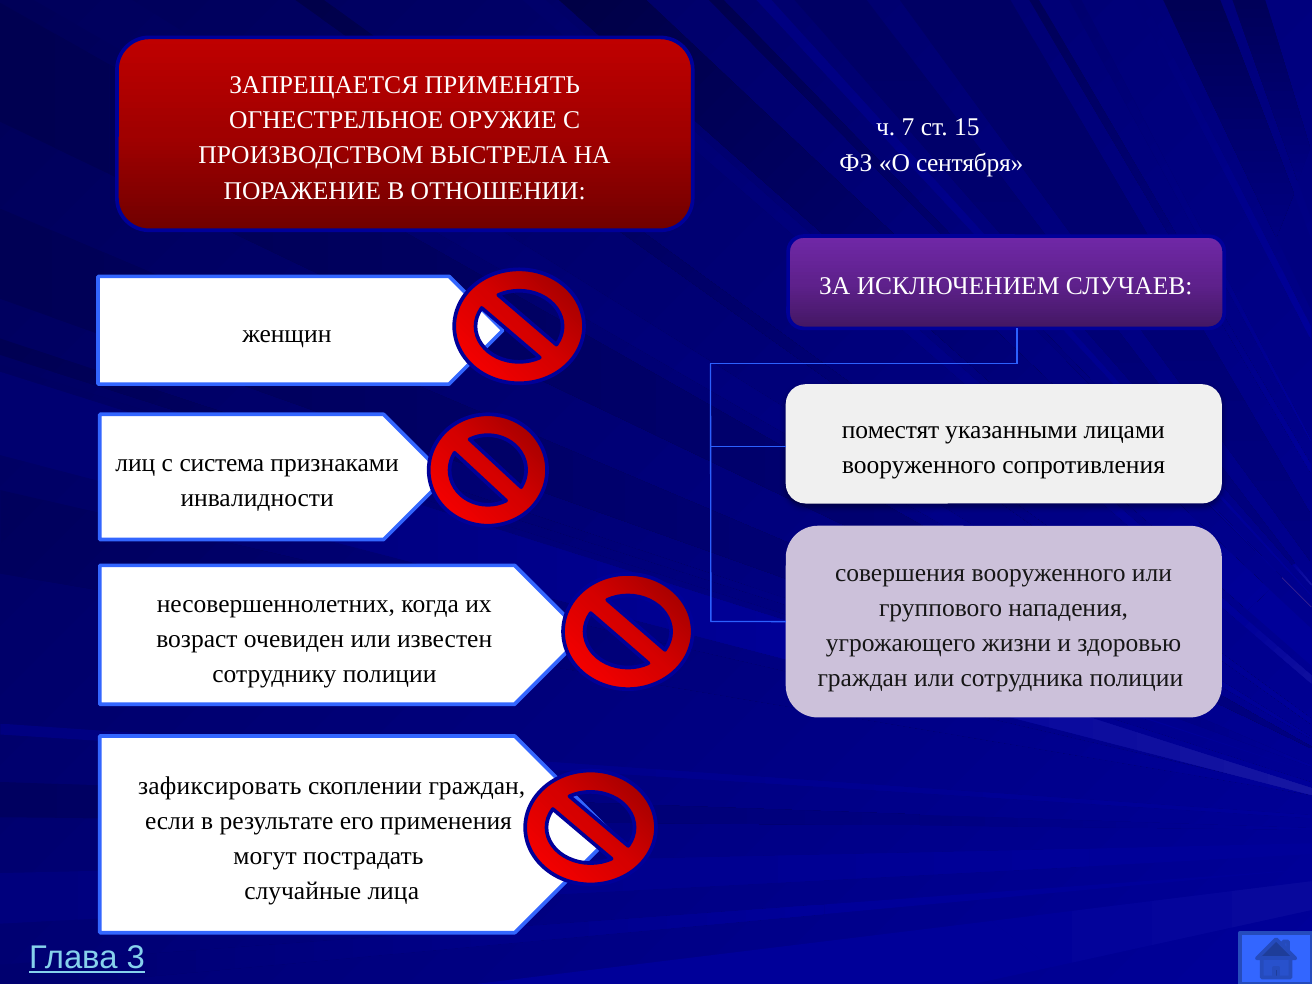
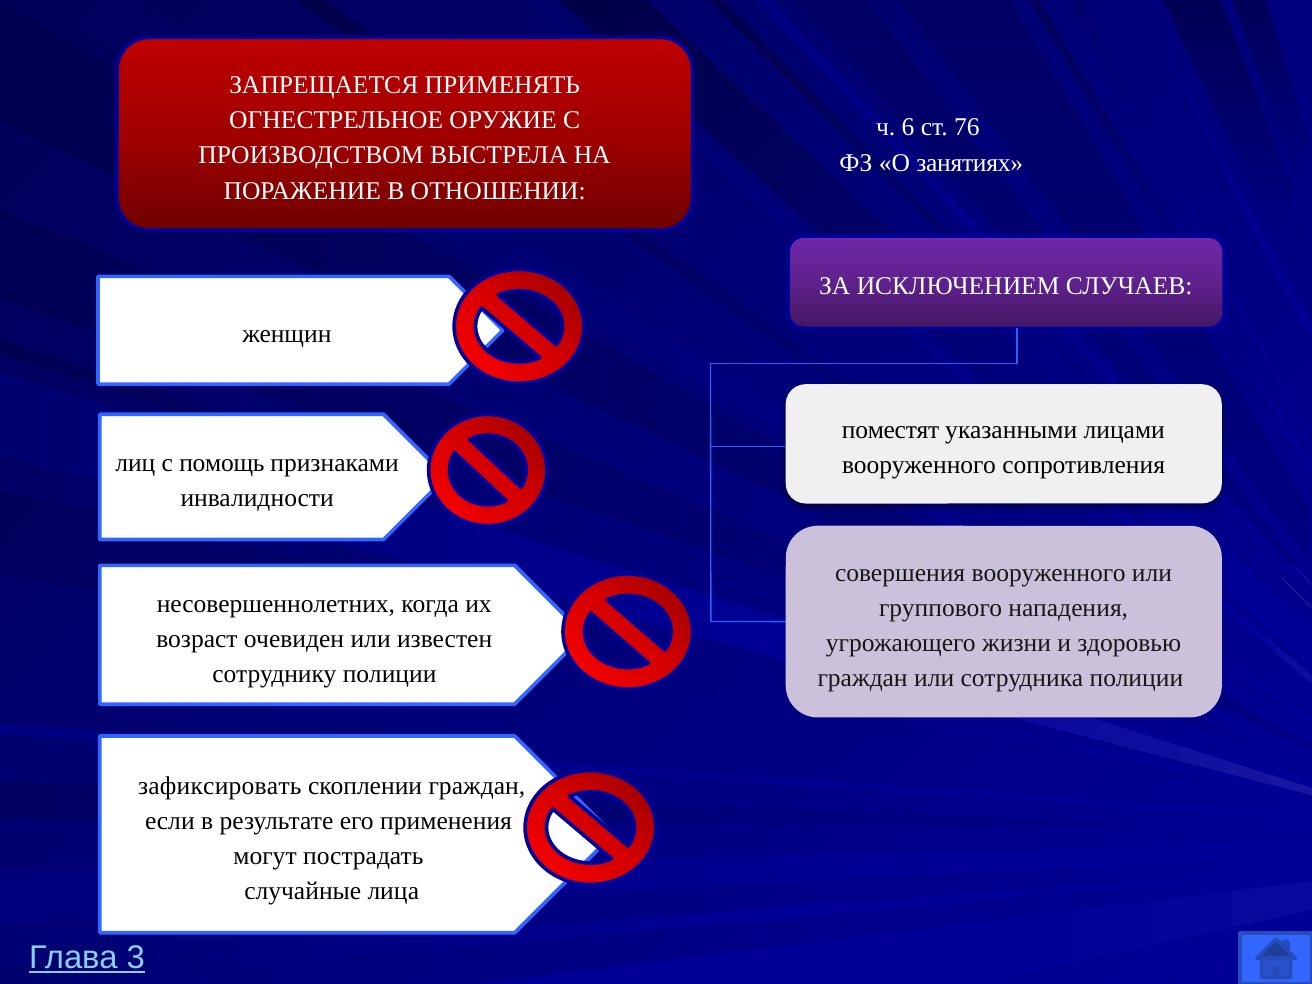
7: 7 -> 6 (908, 127)
15: 15 -> 76 (967, 127)
сентября: сентября -> занятиях (970, 163)
система: система -> помощь (222, 463)
